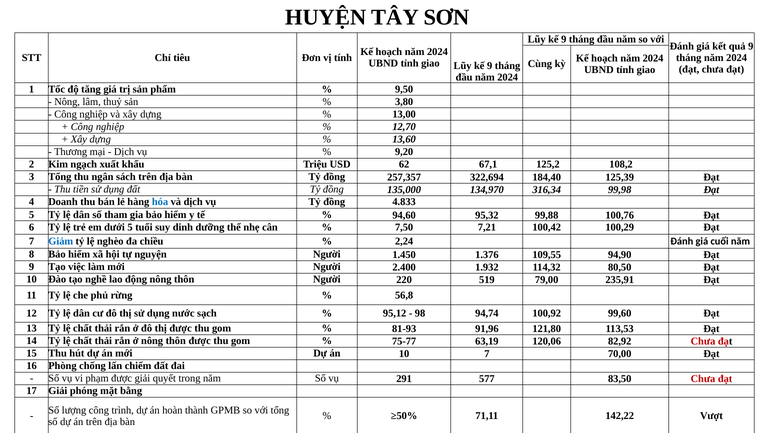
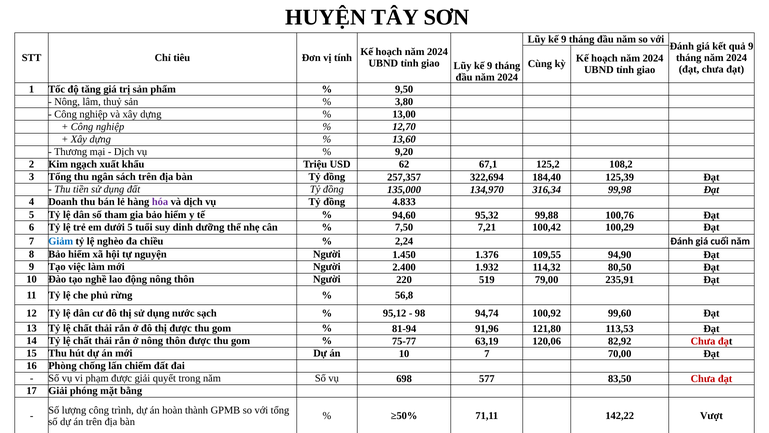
hóa colour: blue -> purple (160, 202)
81-93: 81-93 -> 81-94 (404, 329)
291: 291 -> 698 (404, 379)
